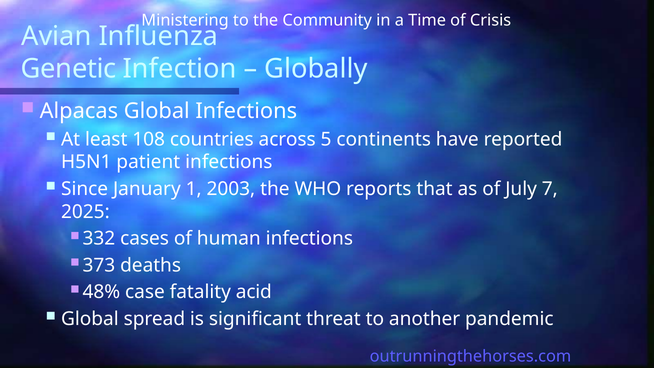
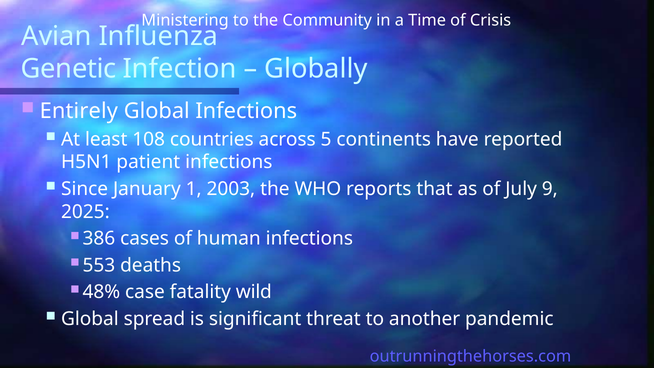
Alpacas: Alpacas -> Entirely (79, 111)
7: 7 -> 9 (550, 189)
332: 332 -> 386 (99, 238)
373: 373 -> 553 (99, 265)
acid: acid -> wild (254, 292)
